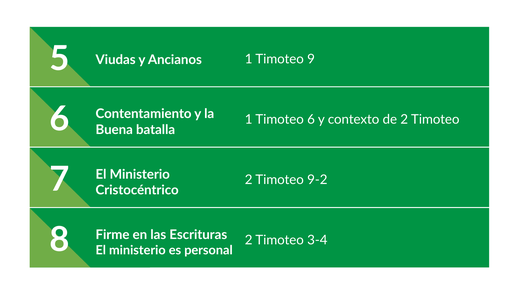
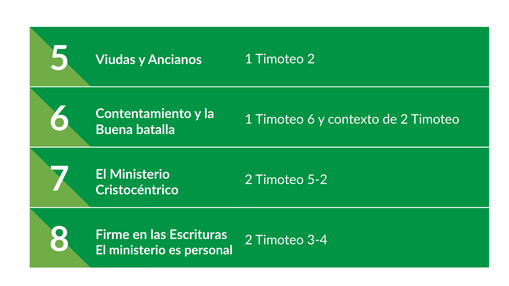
Timoteo 9: 9 -> 2 (311, 59)
9-2: 9-2 -> 5-2 (317, 180)
